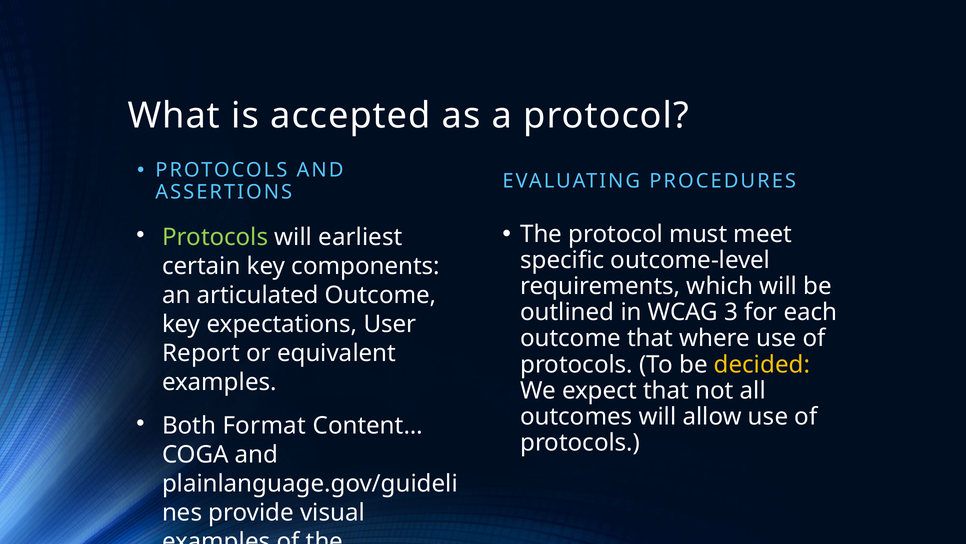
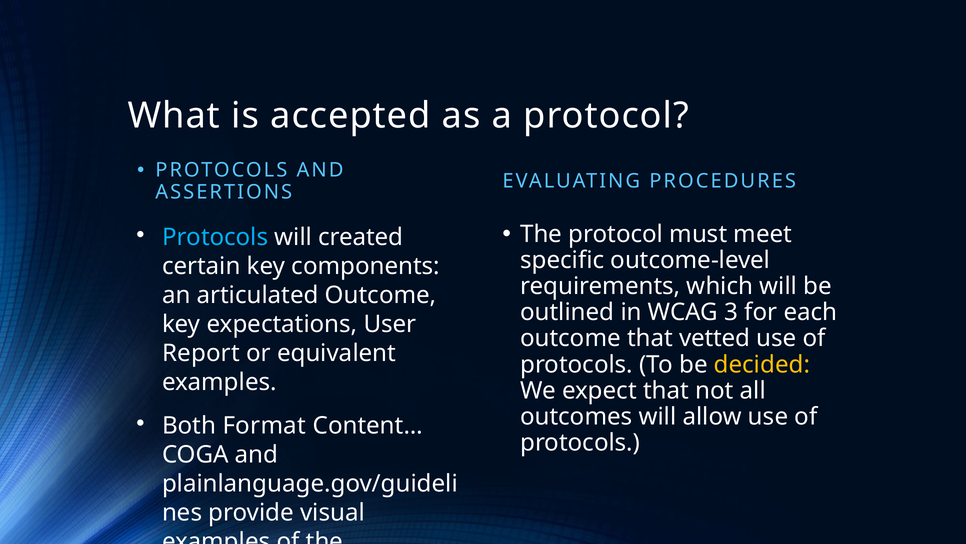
Protocols colour: light green -> light blue (215, 237)
earliest: earliest -> created (361, 237)
where: where -> vetted (715, 338)
